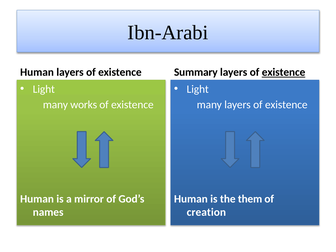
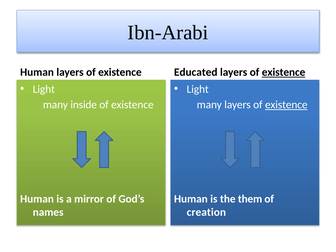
Summary: Summary -> Educated (196, 72)
works: works -> inside (84, 105)
existence underline: none -> present (286, 105)
